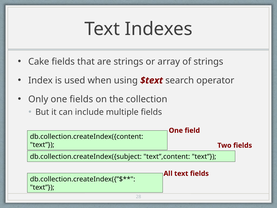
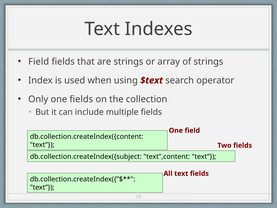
Cake: Cake -> Field (39, 62)
